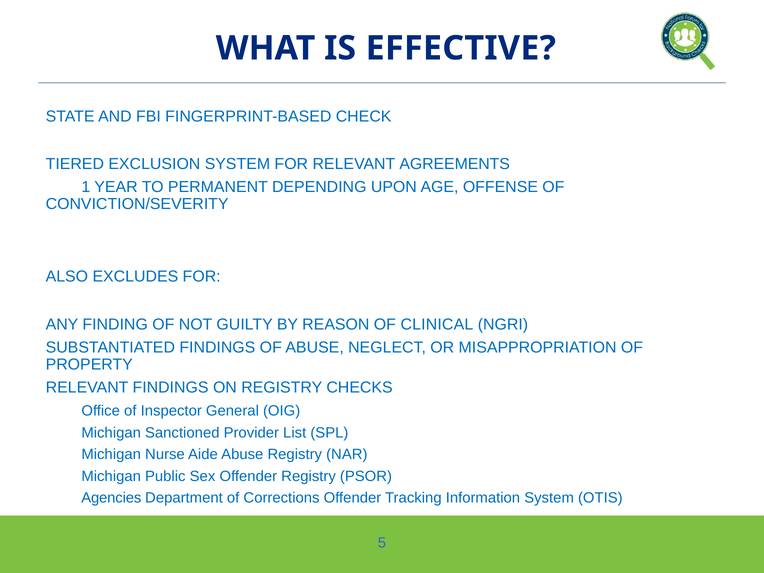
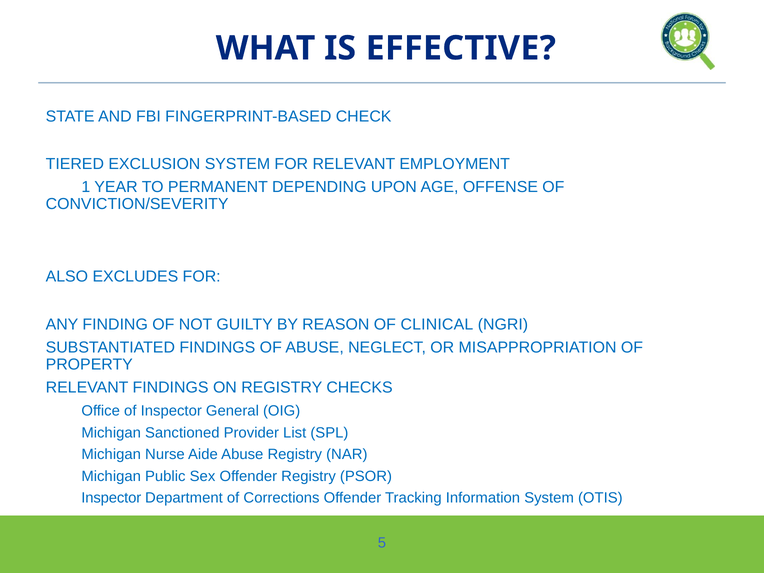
AGREEMENTS: AGREEMENTS -> EMPLOYMENT (455, 164)
Agencies: Agencies -> Inspector (111, 498)
